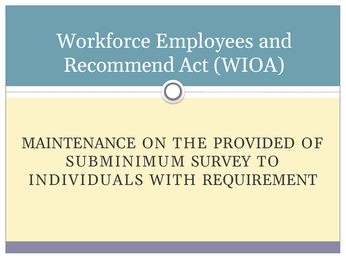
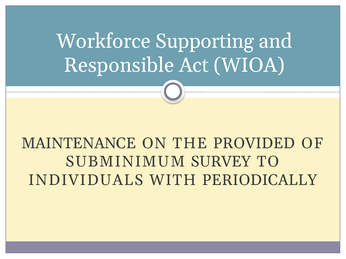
Employees: Employees -> Supporting (205, 41)
Recommend: Recommend -> Responsible (119, 65)
REQUIREMENT: REQUIREMENT -> PERIODICALLY (260, 180)
